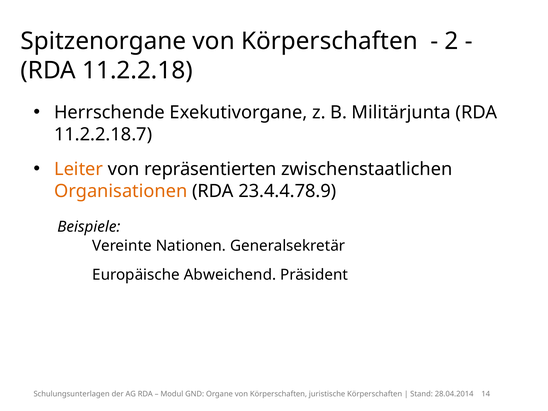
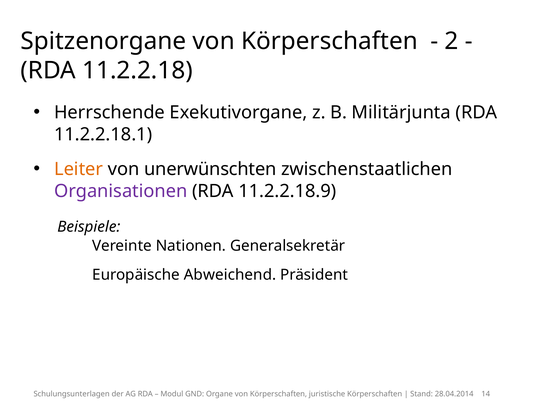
11.2.2.18.7: 11.2.2.18.7 -> 11.2.2.18.1 (103, 135)
repräsentierten: repräsentierten -> unerwünschten (210, 169)
Organisationen colour: orange -> purple (121, 191)
23.4.4.78.9: 23.4.4.78.9 -> 11.2.2.18.9 (287, 191)
